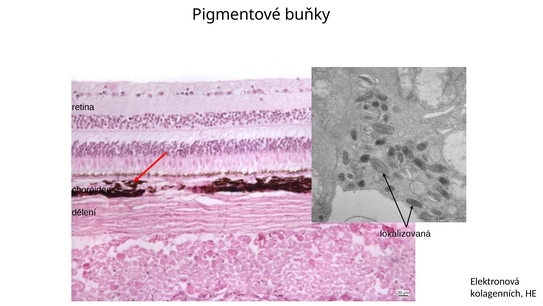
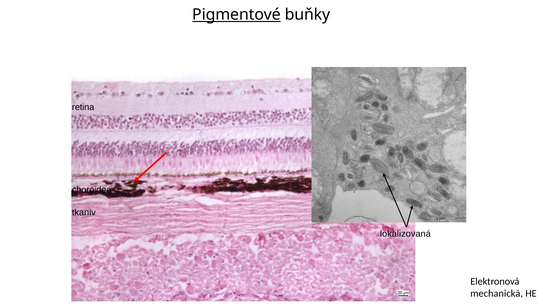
Pigmentové underline: none -> present (236, 15)
dělení: dělení -> tkaniv (84, 212)
kolagenních: kolagenních -> mechanická (497, 293)
